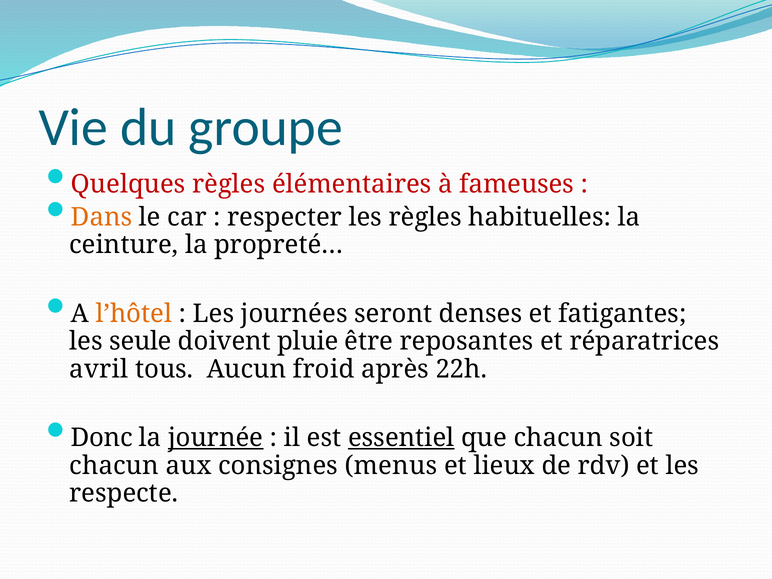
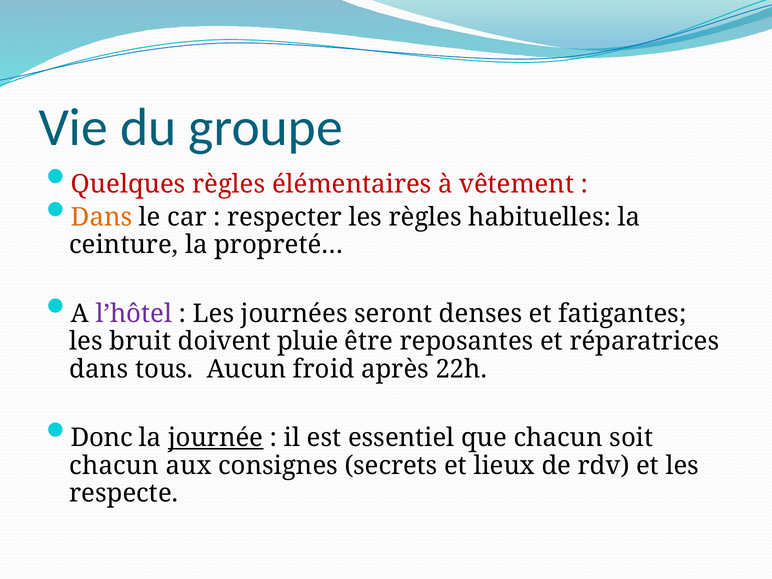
fameuses: fameuses -> vêtement (517, 184)
l’hôtel colour: orange -> purple (134, 314)
seule: seule -> bruit (140, 341)
avril: avril -> dans (99, 369)
essentiel underline: present -> none (401, 438)
menus: menus -> secrets (391, 466)
